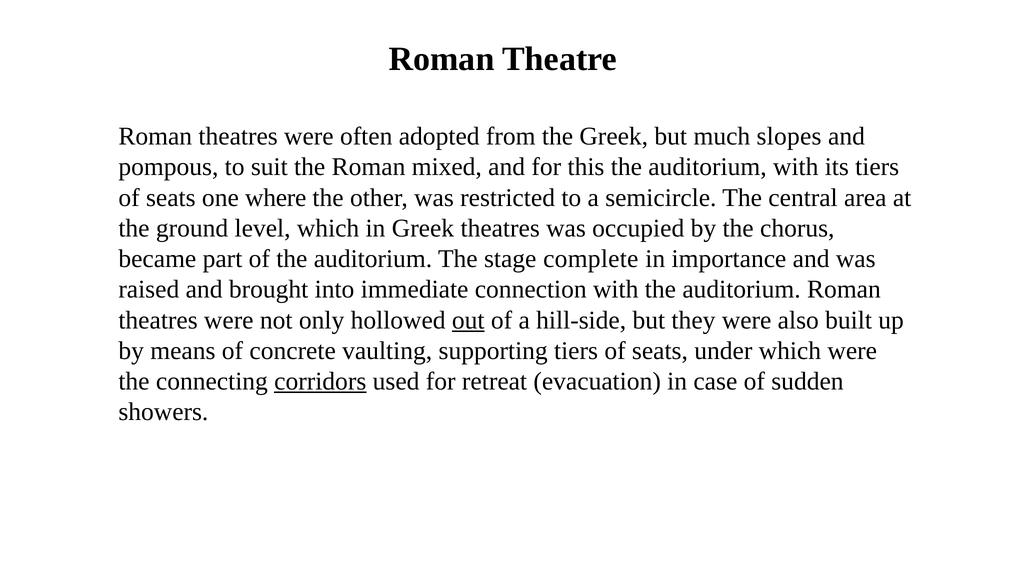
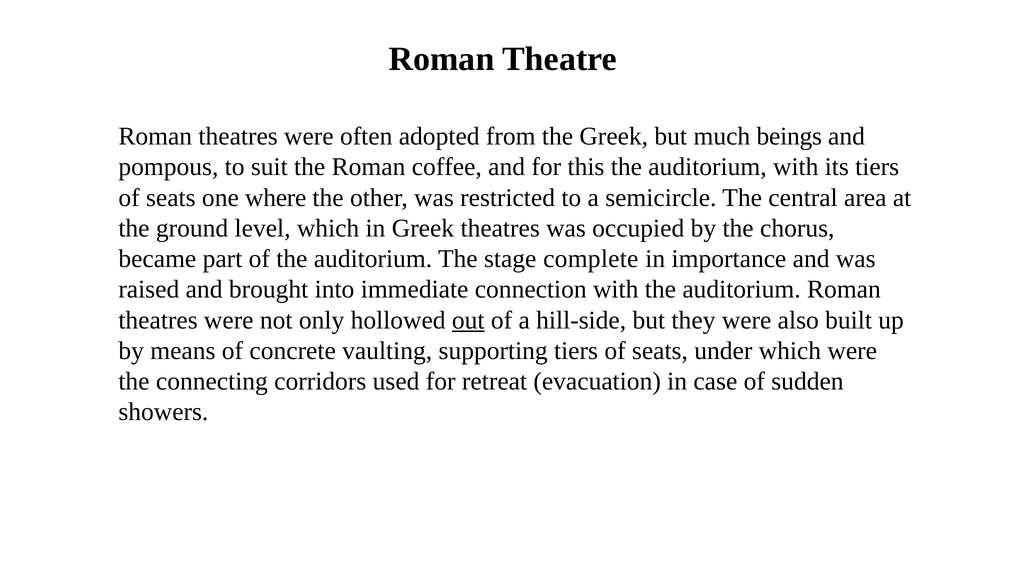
slopes: slopes -> beings (789, 136)
mixed: mixed -> coffee (447, 167)
corridors underline: present -> none (320, 382)
